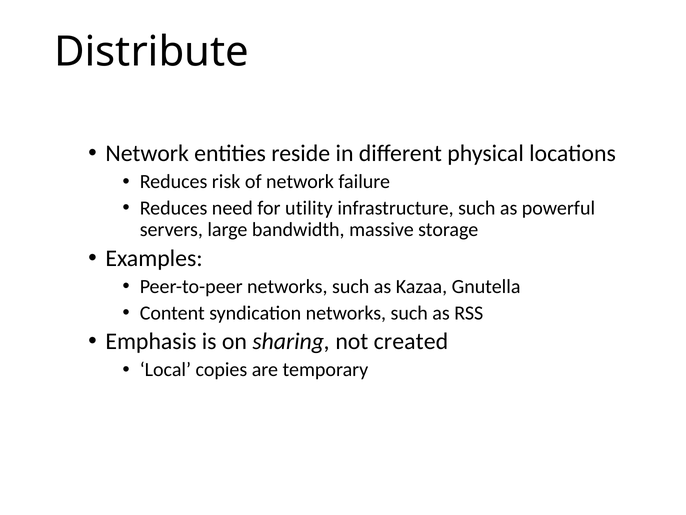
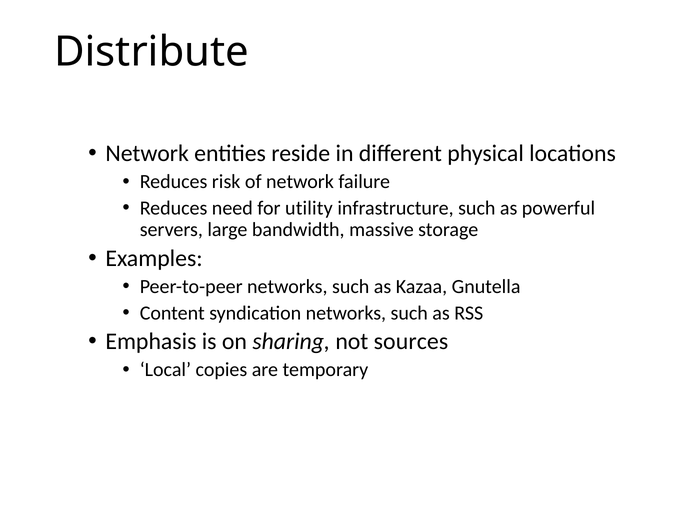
created: created -> sources (411, 341)
